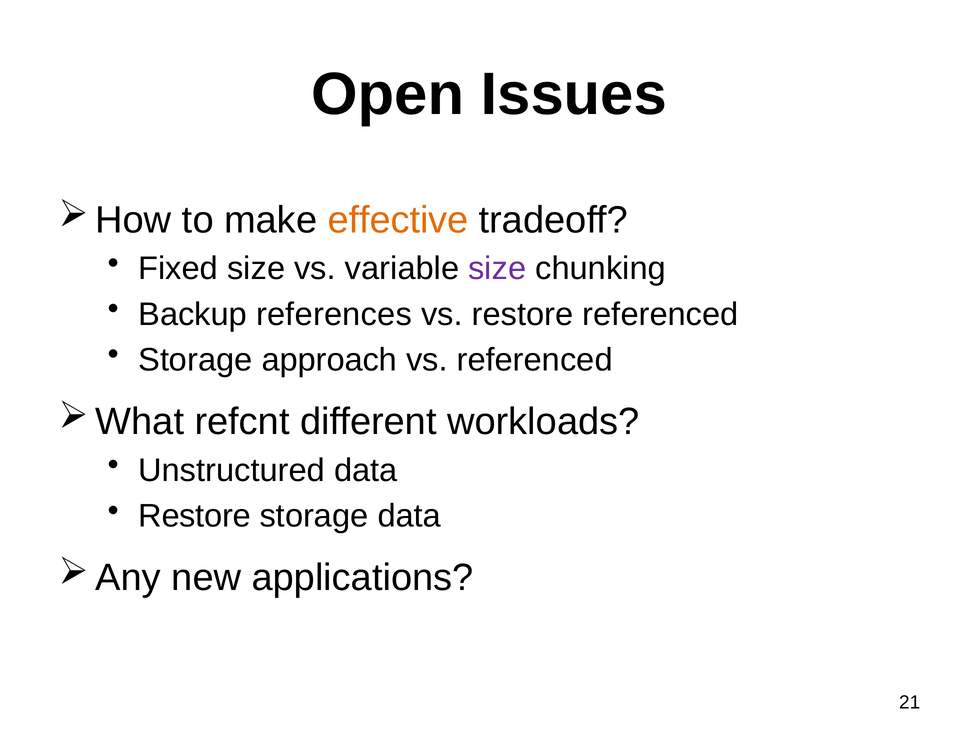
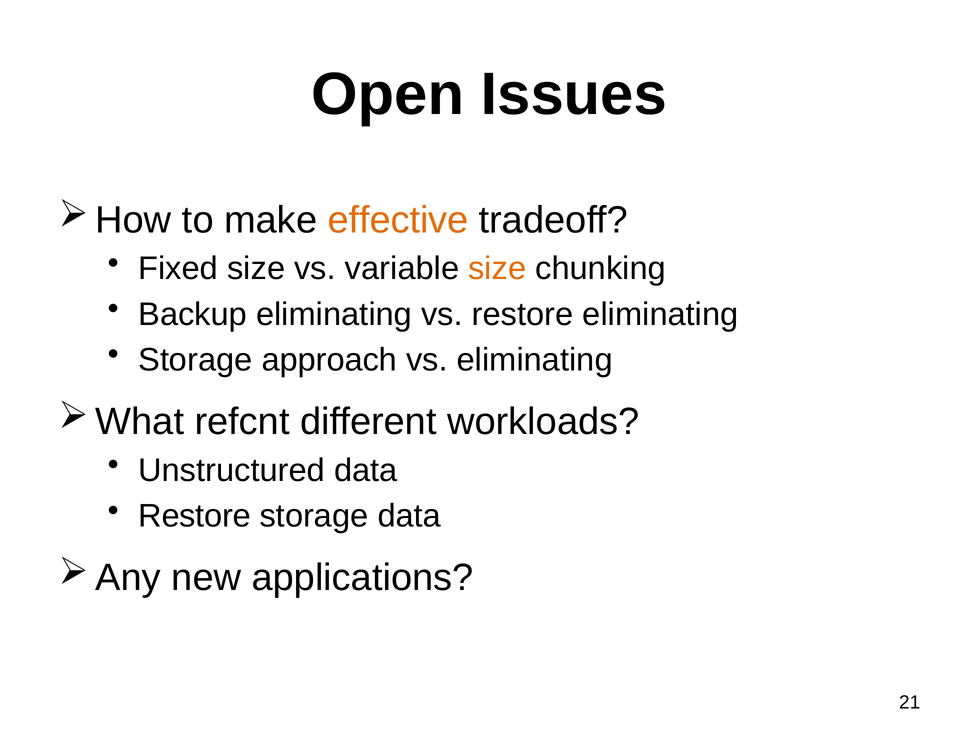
size colour: purple -> orange (497, 269)
Backup references: references -> eliminating (334, 314)
restore referenced: referenced -> eliminating (660, 314)
vs referenced: referenced -> eliminating (535, 360)
